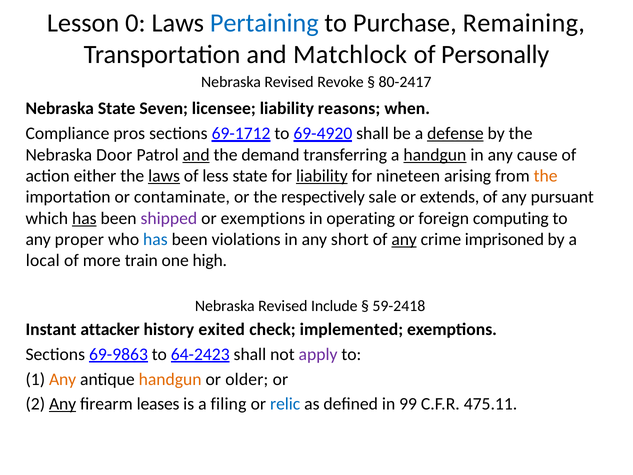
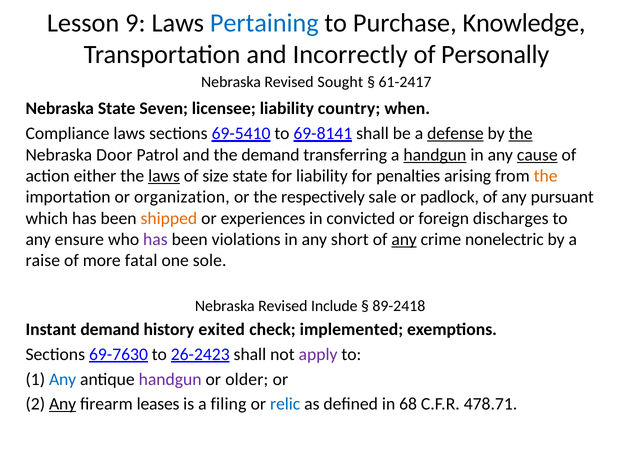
0: 0 -> 9 (135, 23)
Remaining: Remaining -> Knowledge (524, 23)
Matchlock: Matchlock -> Incorrectly (350, 55)
Revoke: Revoke -> Sought (340, 82)
80-2417: 80-2417 -> 61-2417 (405, 82)
reasons: reasons -> country (349, 109)
Compliance pros: pros -> laws (129, 133)
69-1712: 69-1712 -> 69-5410 (241, 133)
69-4920: 69-4920 -> 69-8141 (323, 133)
the underline: none -> present (521, 133)
and underline: present -> none (196, 155)
cause underline: none -> present (537, 155)
less: less -> size (216, 176)
liability underline: present -> none (322, 176)
nineteen: nineteen -> penalties (408, 176)
contaminate: contaminate -> organization (182, 197)
extends: extends -> padlock (450, 197)
has underline: present -> none (84, 218)
shipped colour: purple -> orange (169, 218)
or exemptions: exemptions -> experiences (263, 218)
operating: operating -> convicted (361, 218)
computing: computing -> discharges (511, 218)
proper: proper -> ensure (79, 239)
has colour: blue -> purple (155, 239)
imprisoned: imprisoned -> nonelectric (504, 239)
local: local -> raise (43, 260)
train: train -> fatal (141, 260)
high: high -> sole (210, 260)
59-2418: 59-2418 -> 89-2418 (399, 306)
Instant attacker: attacker -> demand (110, 329)
69-9863: 69-9863 -> 69-7630 (118, 354)
64-2423: 64-2423 -> 26-2423 (200, 354)
Any colour: orange -> blue (63, 379)
handgun colour: orange -> purple (170, 379)
99: 99 -> 68 (408, 404)
475.11: 475.11 -> 478.71 (491, 404)
